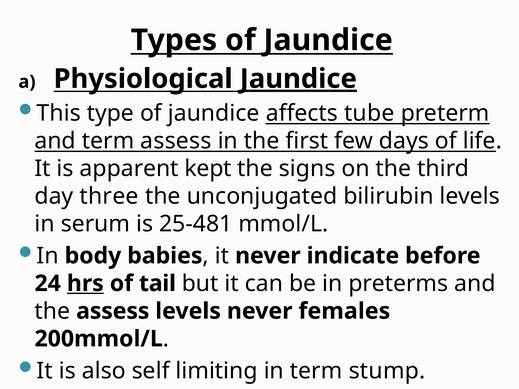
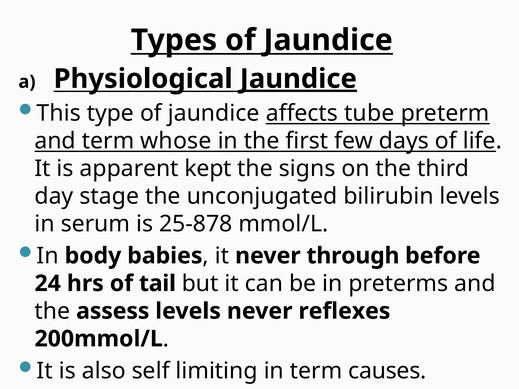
term assess: assess -> whose (176, 141)
three: three -> stage (109, 196)
25-481: 25-481 -> 25-878 (196, 224)
indicate: indicate -> through (353, 256)
hrs underline: present -> none (85, 284)
females: females -> reflexes (344, 311)
stump: stump -> causes (387, 371)
